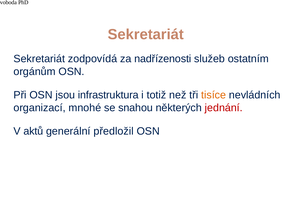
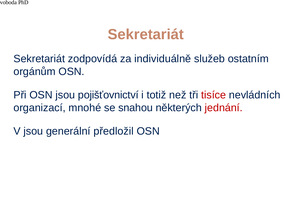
nadřízenosti: nadřízenosti -> individuálně (163, 59)
infrastruktura: infrastruktura -> pojišťovnictví (108, 95)
tisíce colour: orange -> red (214, 95)
V aktů: aktů -> jsou (33, 131)
